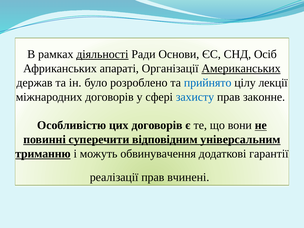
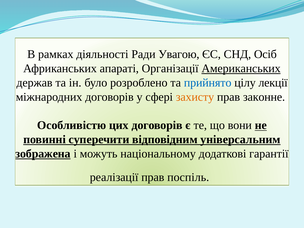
діяльності underline: present -> none (102, 54)
Основи: Основи -> Увагою (179, 54)
захисту colour: blue -> orange (195, 97)
триманню: триманню -> зображена (43, 154)
обвинувачення: обвинувачення -> національному (158, 154)
вчинені: вчинені -> поспіль (188, 177)
